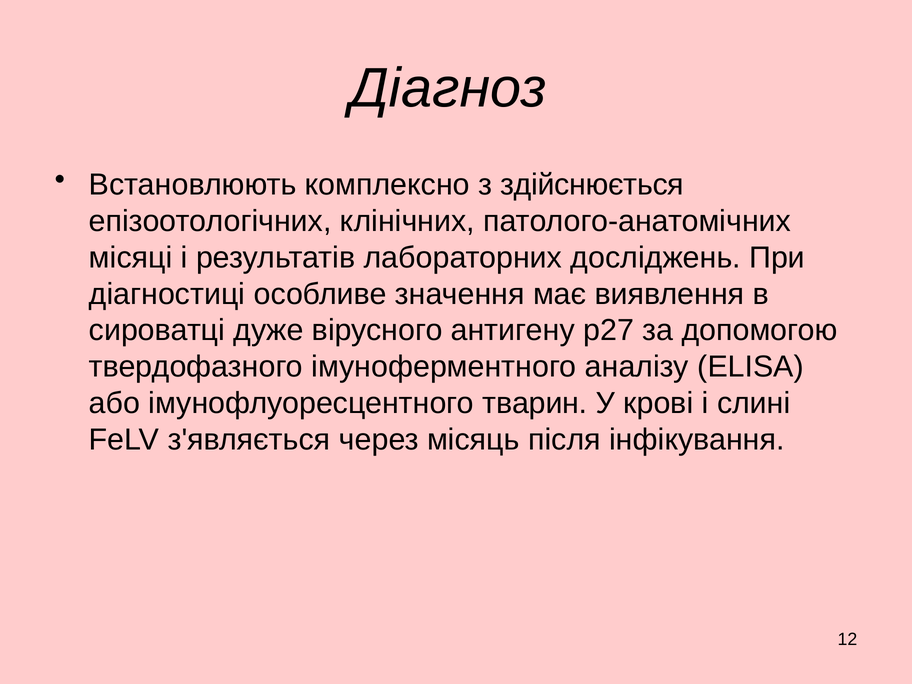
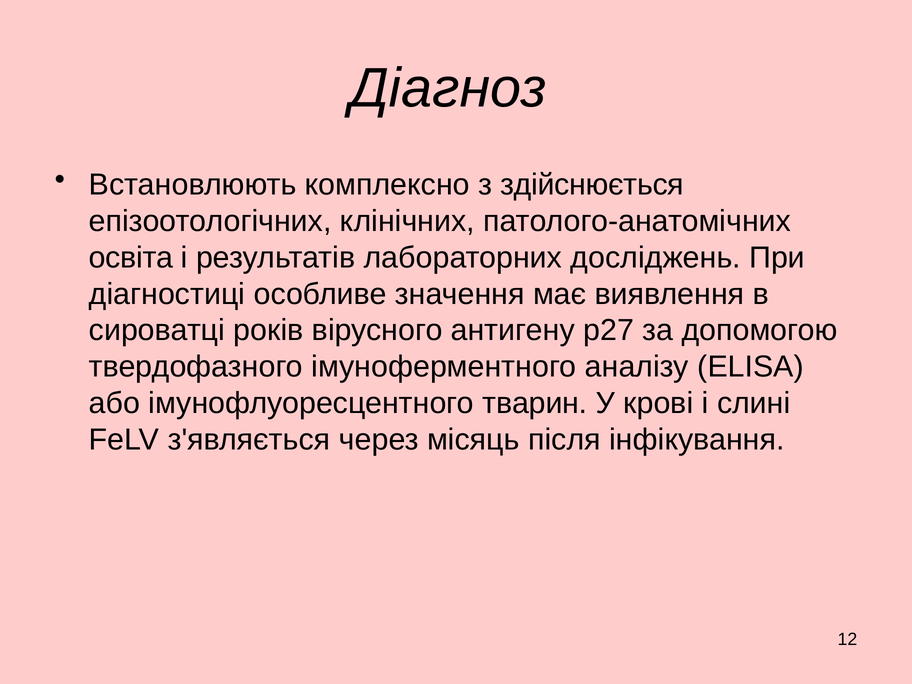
місяці: місяці -> освіта (131, 257)
дуже: дуже -> років (268, 330)
